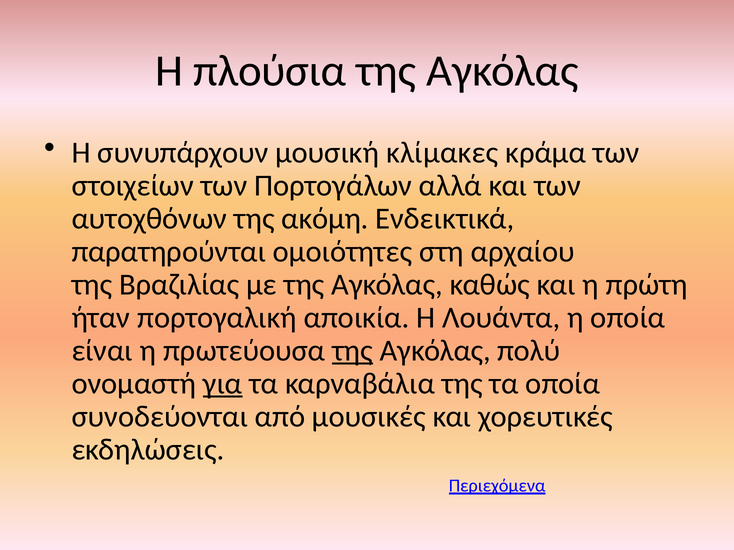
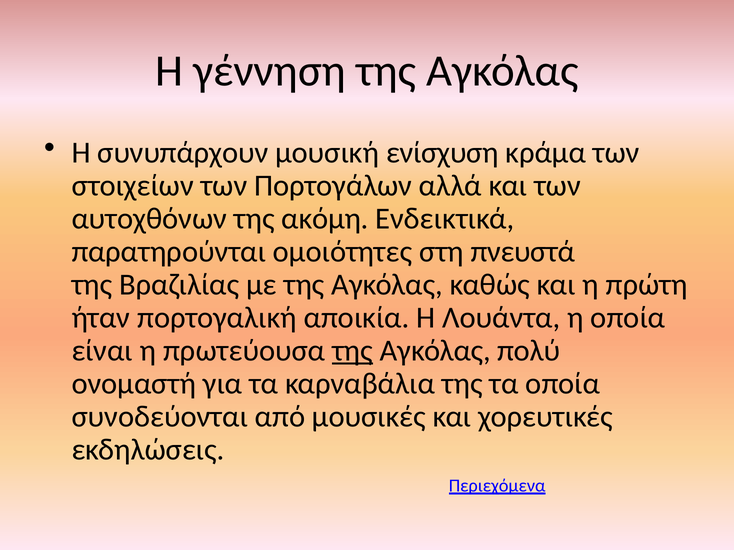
πλούσια: πλούσια -> γέννηση (270, 71)
κλίμακες: κλίμακες -> ενίσχυση (442, 153)
αρχαίου: αρχαίου -> πνευστά (523, 252)
για underline: present -> none (223, 384)
